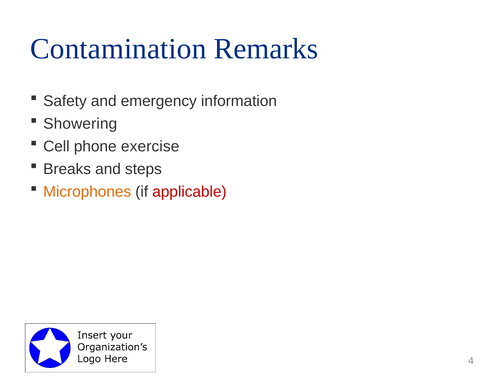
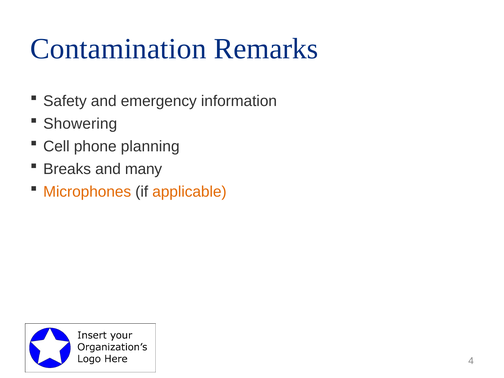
exercise: exercise -> planning (150, 146)
steps: steps -> many (144, 169)
applicable colour: red -> orange (189, 192)
